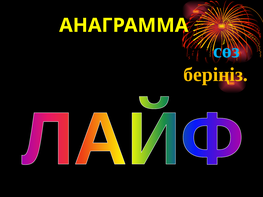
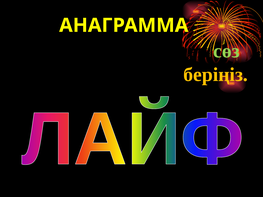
сөз colour: light blue -> light green (226, 51)
